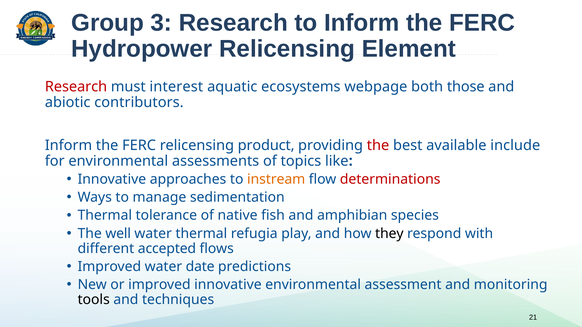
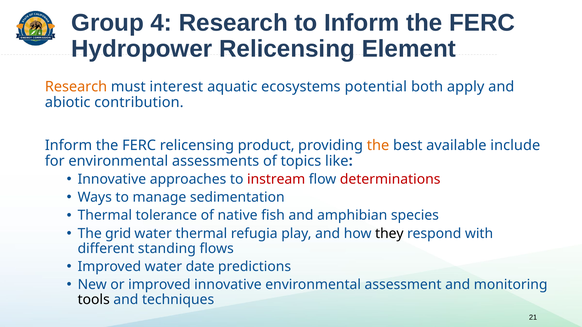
3: 3 -> 4 (161, 23)
Research colour: red -> orange (76, 87)
webpage: webpage -> potential (376, 87)
those: those -> apply (466, 87)
contributors: contributors -> contribution (139, 102)
the colour: red -> orange (378, 145)
instream colour: orange -> red (276, 179)
well: well -> grid (118, 234)
accepted: accepted -> standing (167, 249)
